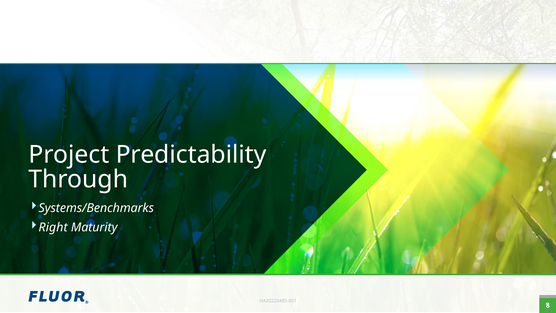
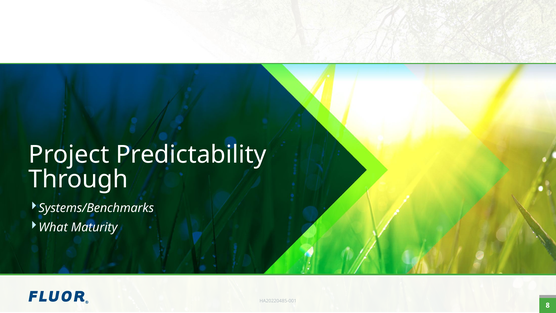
Right: Right -> What (53, 227)
